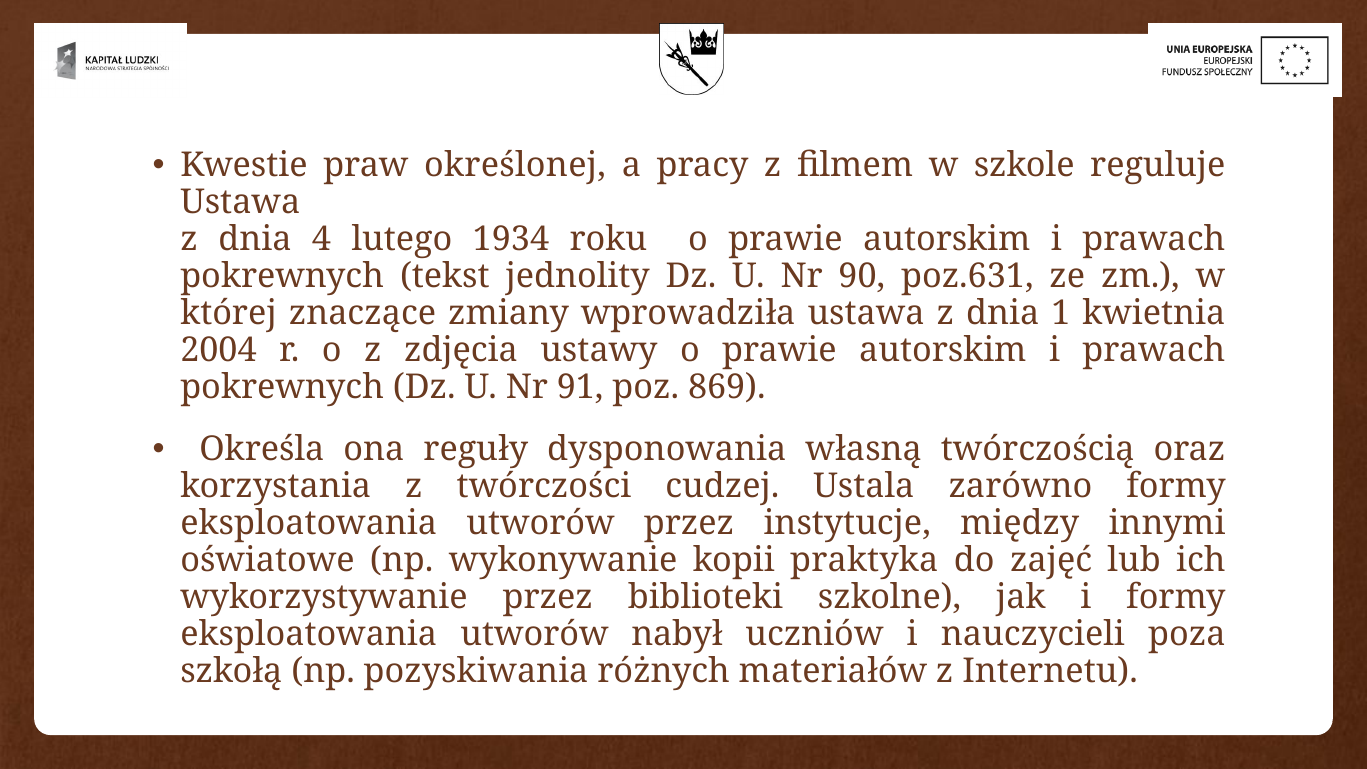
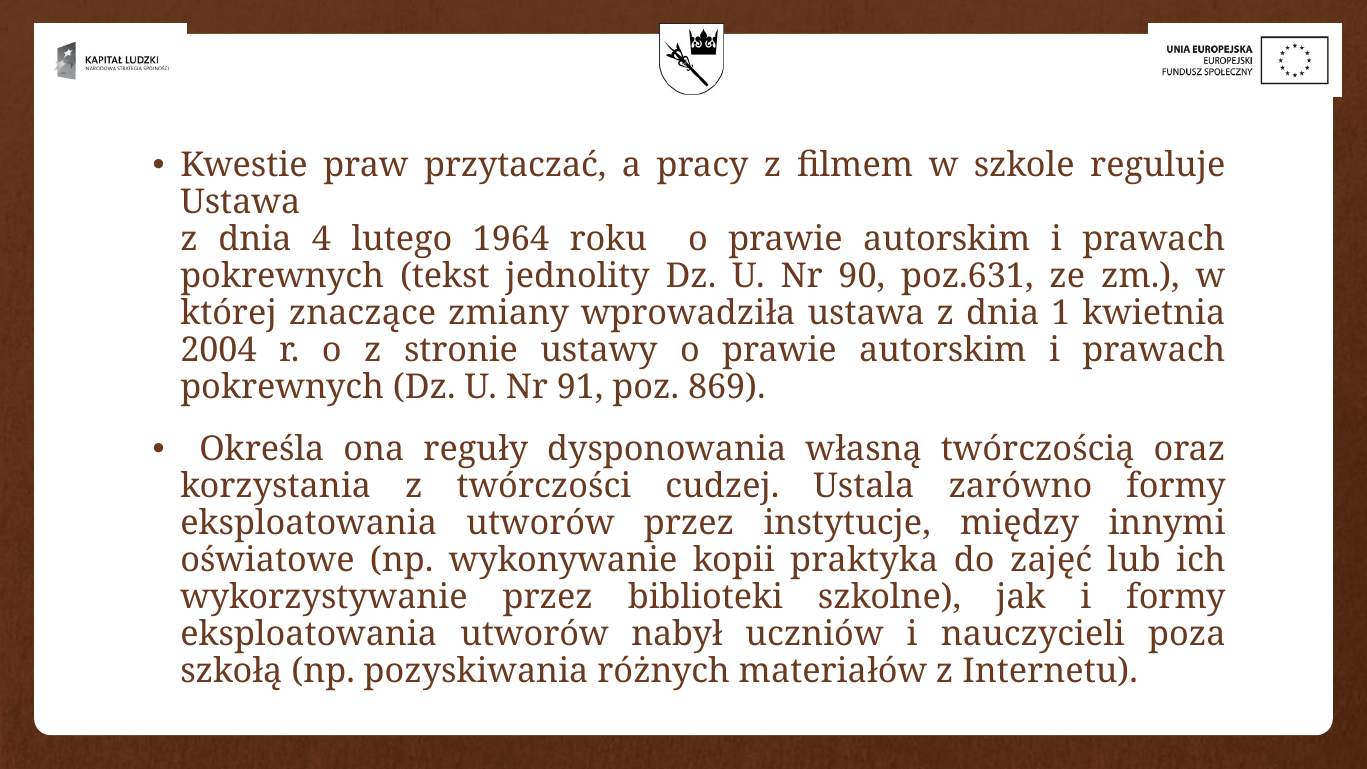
określonej: określonej -> przytaczać (515, 166)
1934: 1934 -> 1964 (511, 239)
zdjęcia: zdjęcia -> stronie (461, 350)
